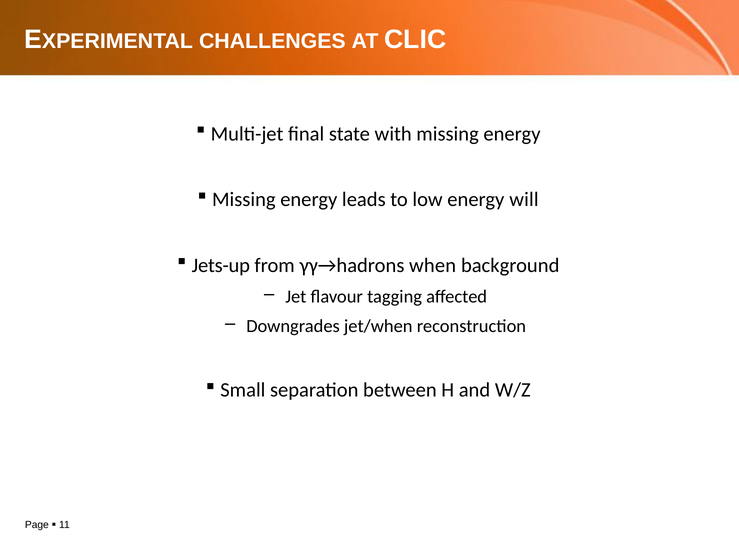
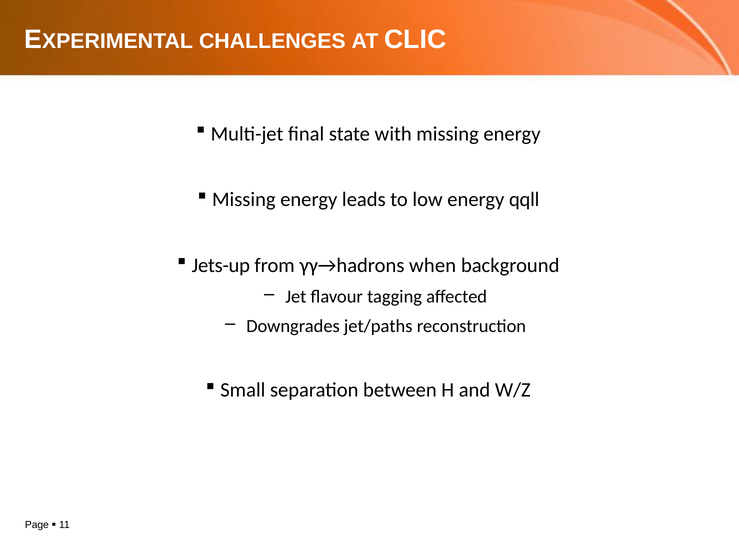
will: will -> qqll (524, 200)
jet/when: jet/when -> jet/paths (378, 327)
